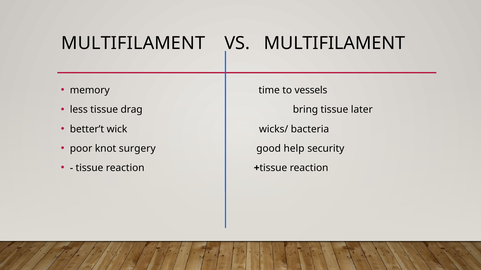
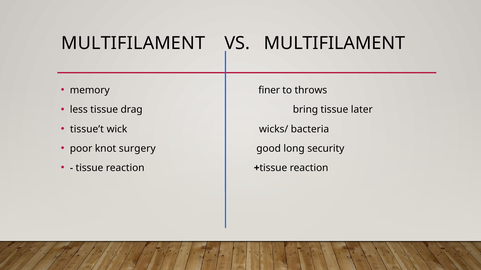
time: time -> finer (269, 90)
vessels: vessels -> throws (311, 90)
better’t: better’t -> tissue’t (87, 129)
help: help -> long (294, 149)
